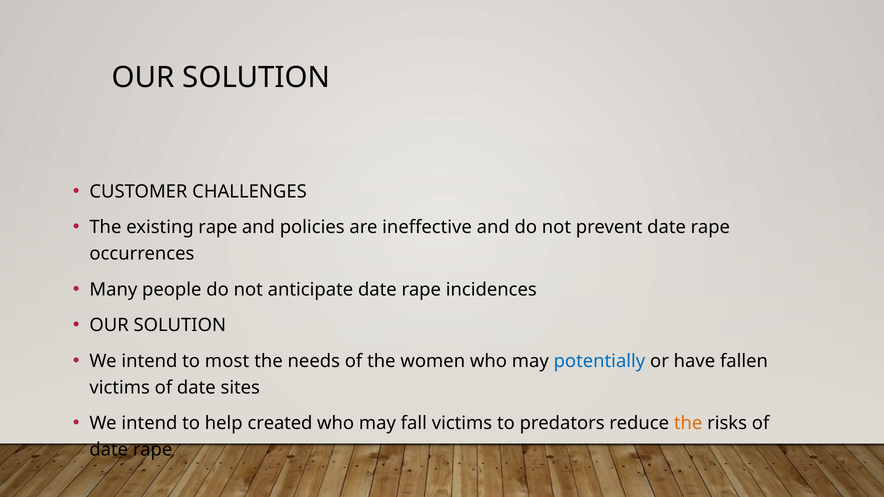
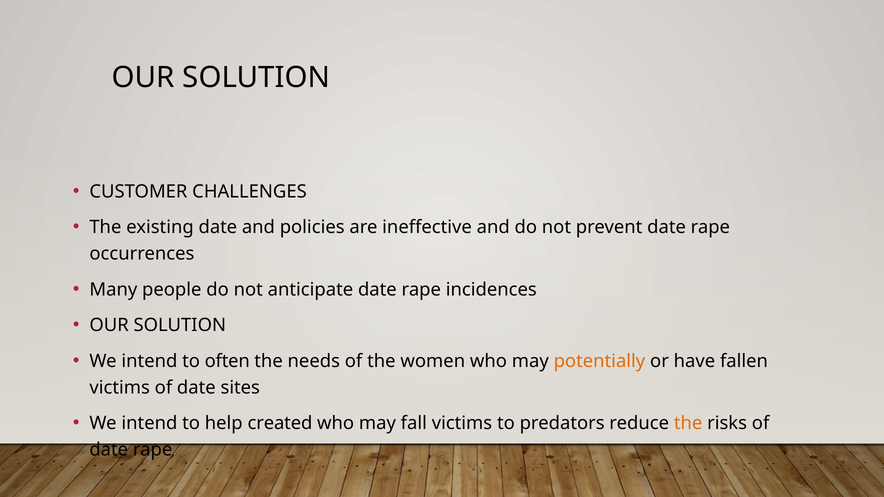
existing rape: rape -> date (218, 227)
most: most -> often (227, 361)
potentially colour: blue -> orange (599, 361)
